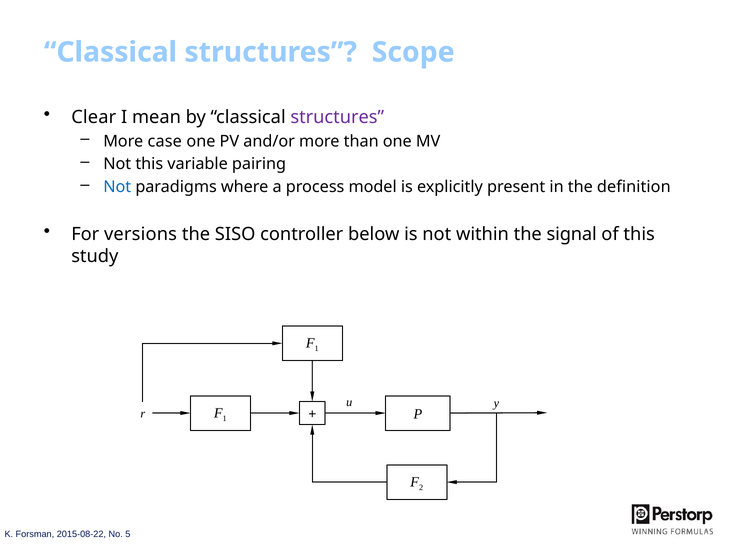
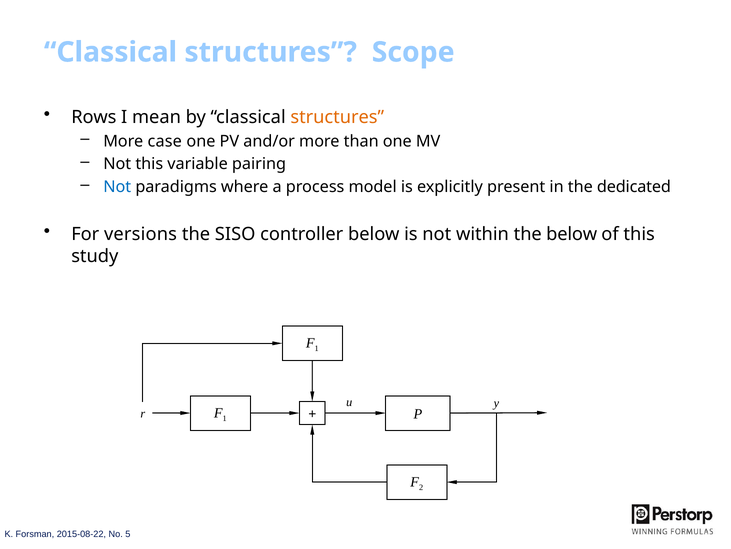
Clear: Clear -> Rows (94, 117)
structures colour: purple -> orange (337, 117)
definition: definition -> dedicated (634, 187)
the signal: signal -> below (572, 234)
